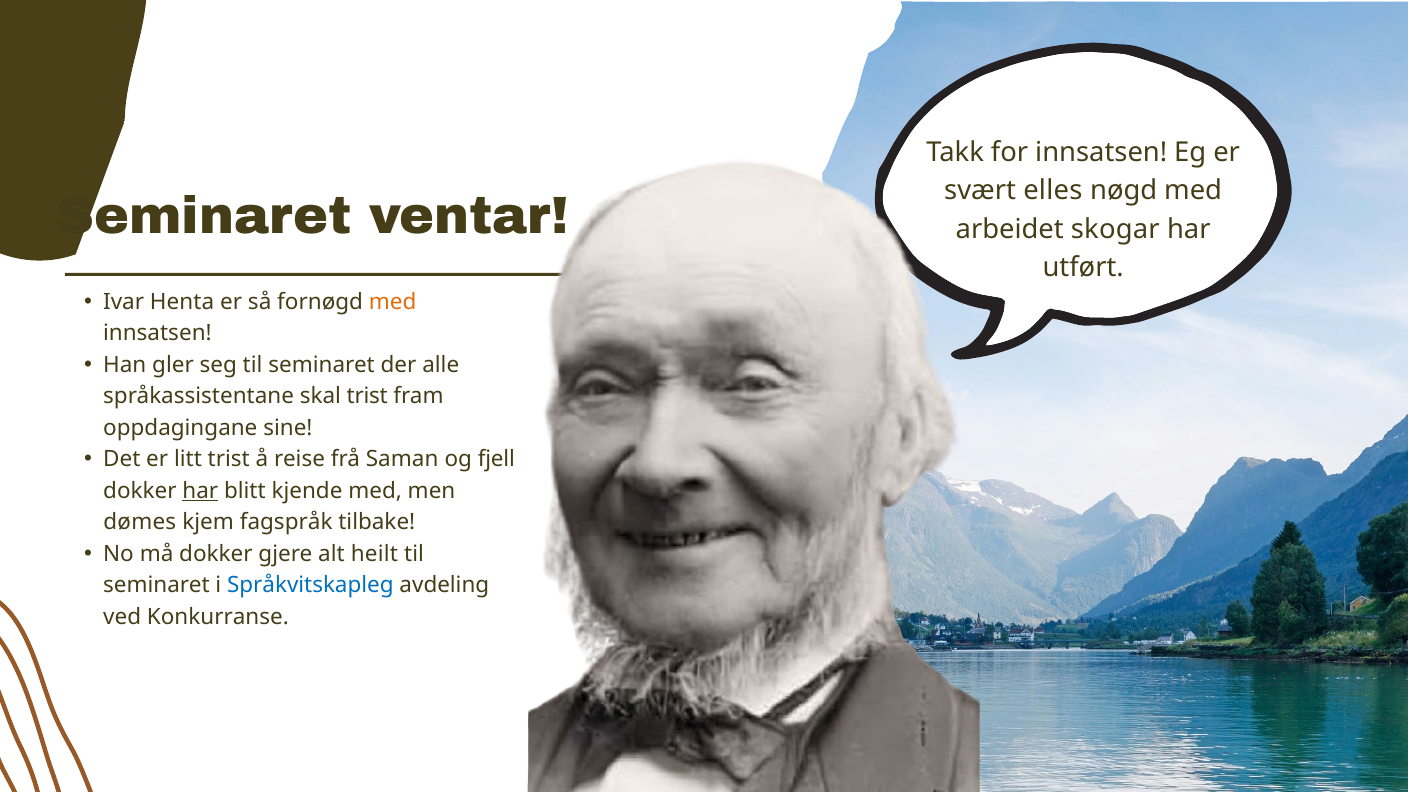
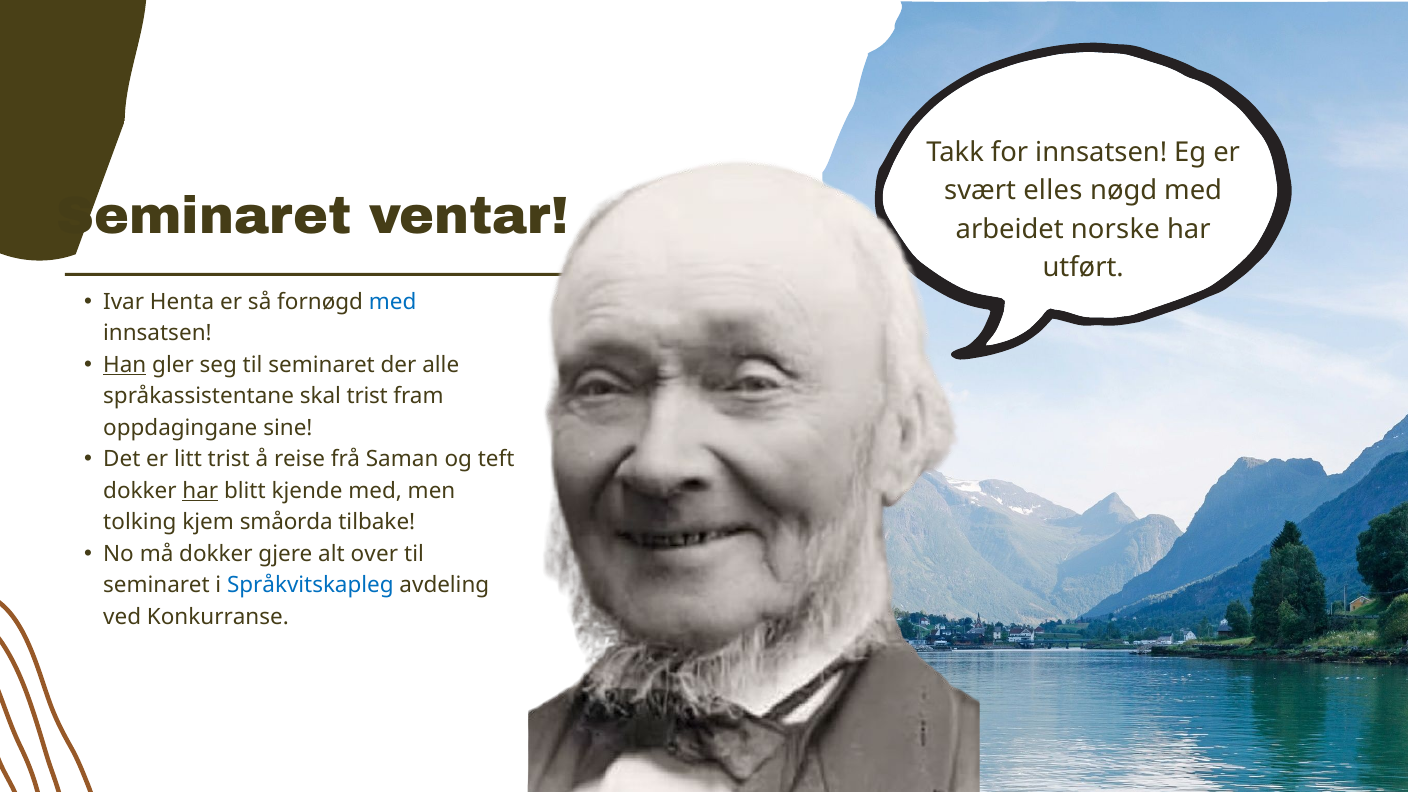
skogar: skogar -> norske (1115, 229)
med colour: orange -> blue (393, 302)
Han underline: none -> present (125, 365)
fjell: fjell -> teft (496, 459)
dømes: dømes -> tolking (140, 522)
fagspråk: fagspråk -> småorda (286, 522)
heilt: heilt -> over (374, 554)
